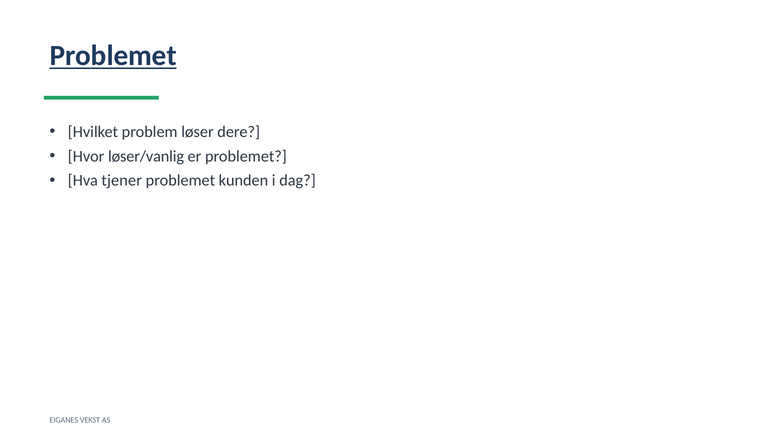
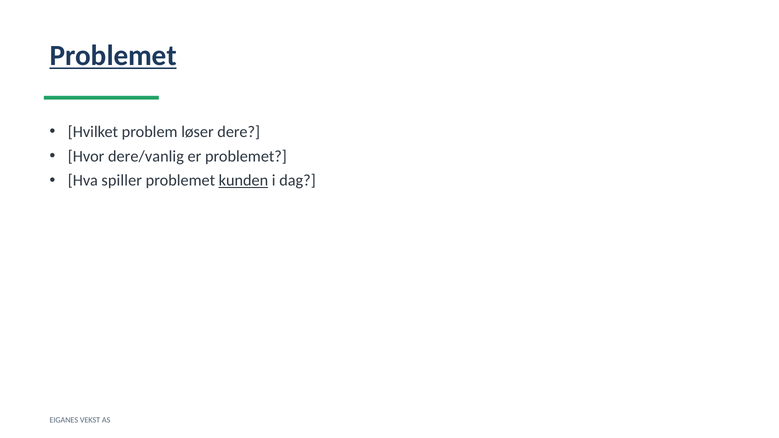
løser/vanlig: løser/vanlig -> dere/vanlig (146, 156)
tjener: tjener -> spiller (122, 181)
kunden underline: none -> present (243, 181)
